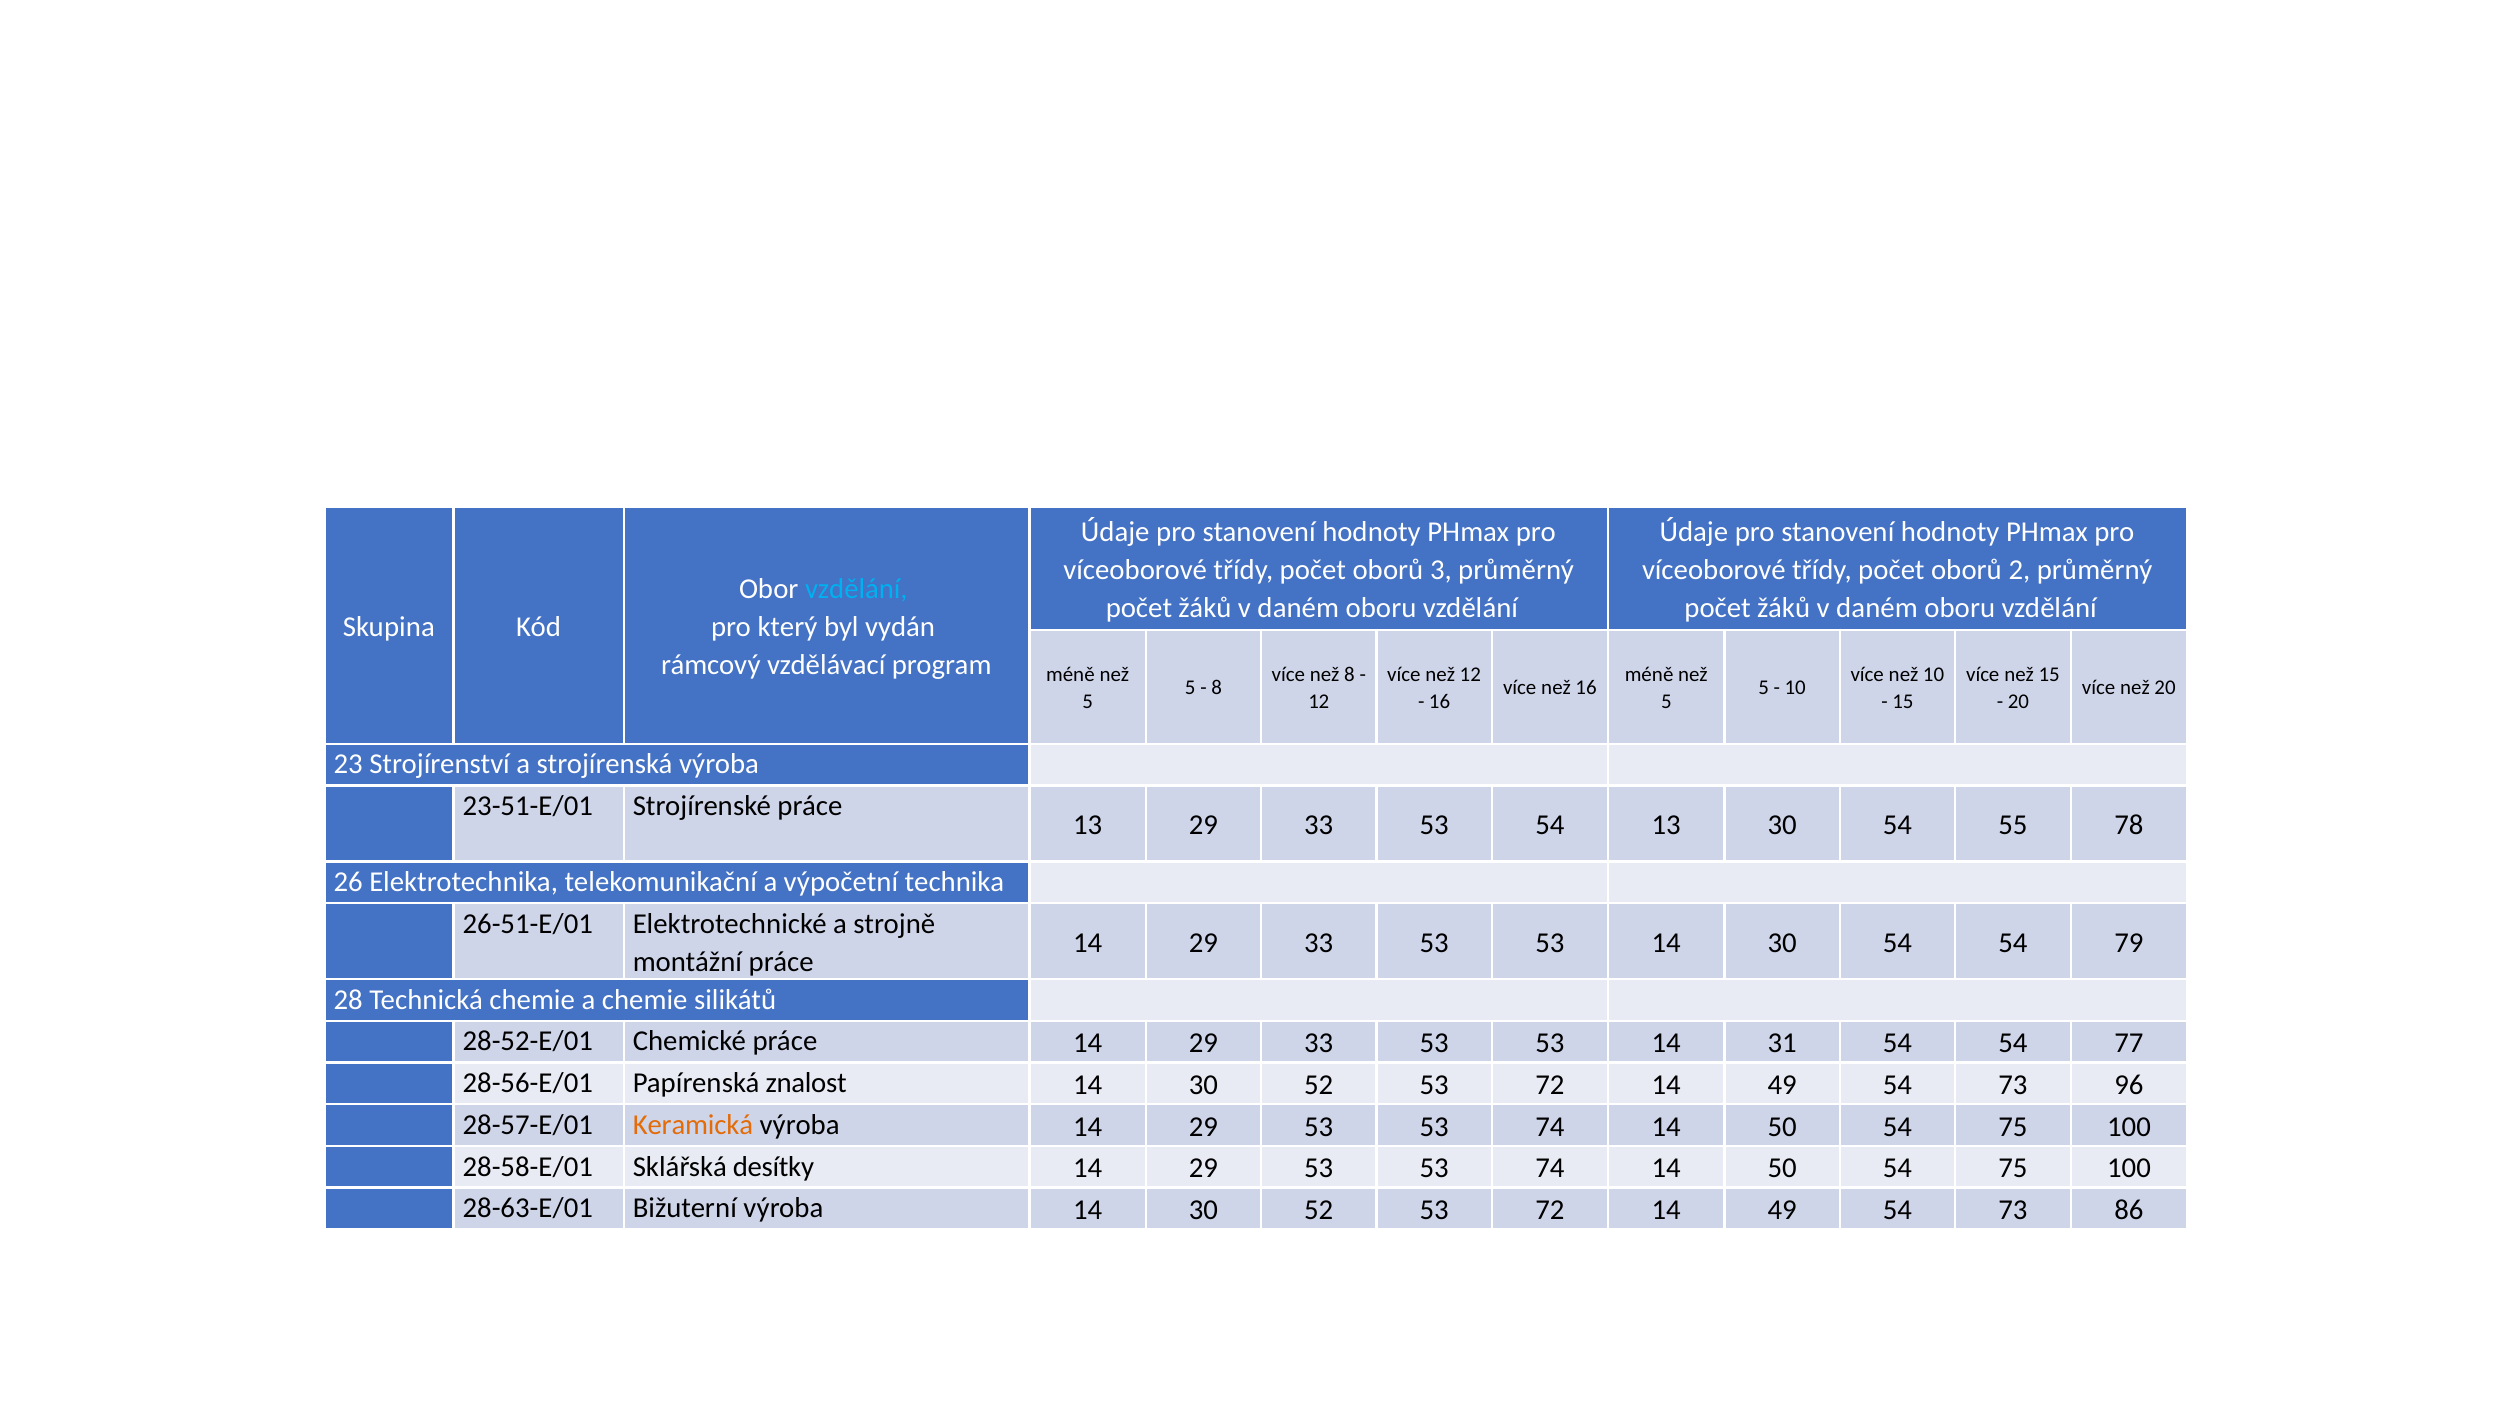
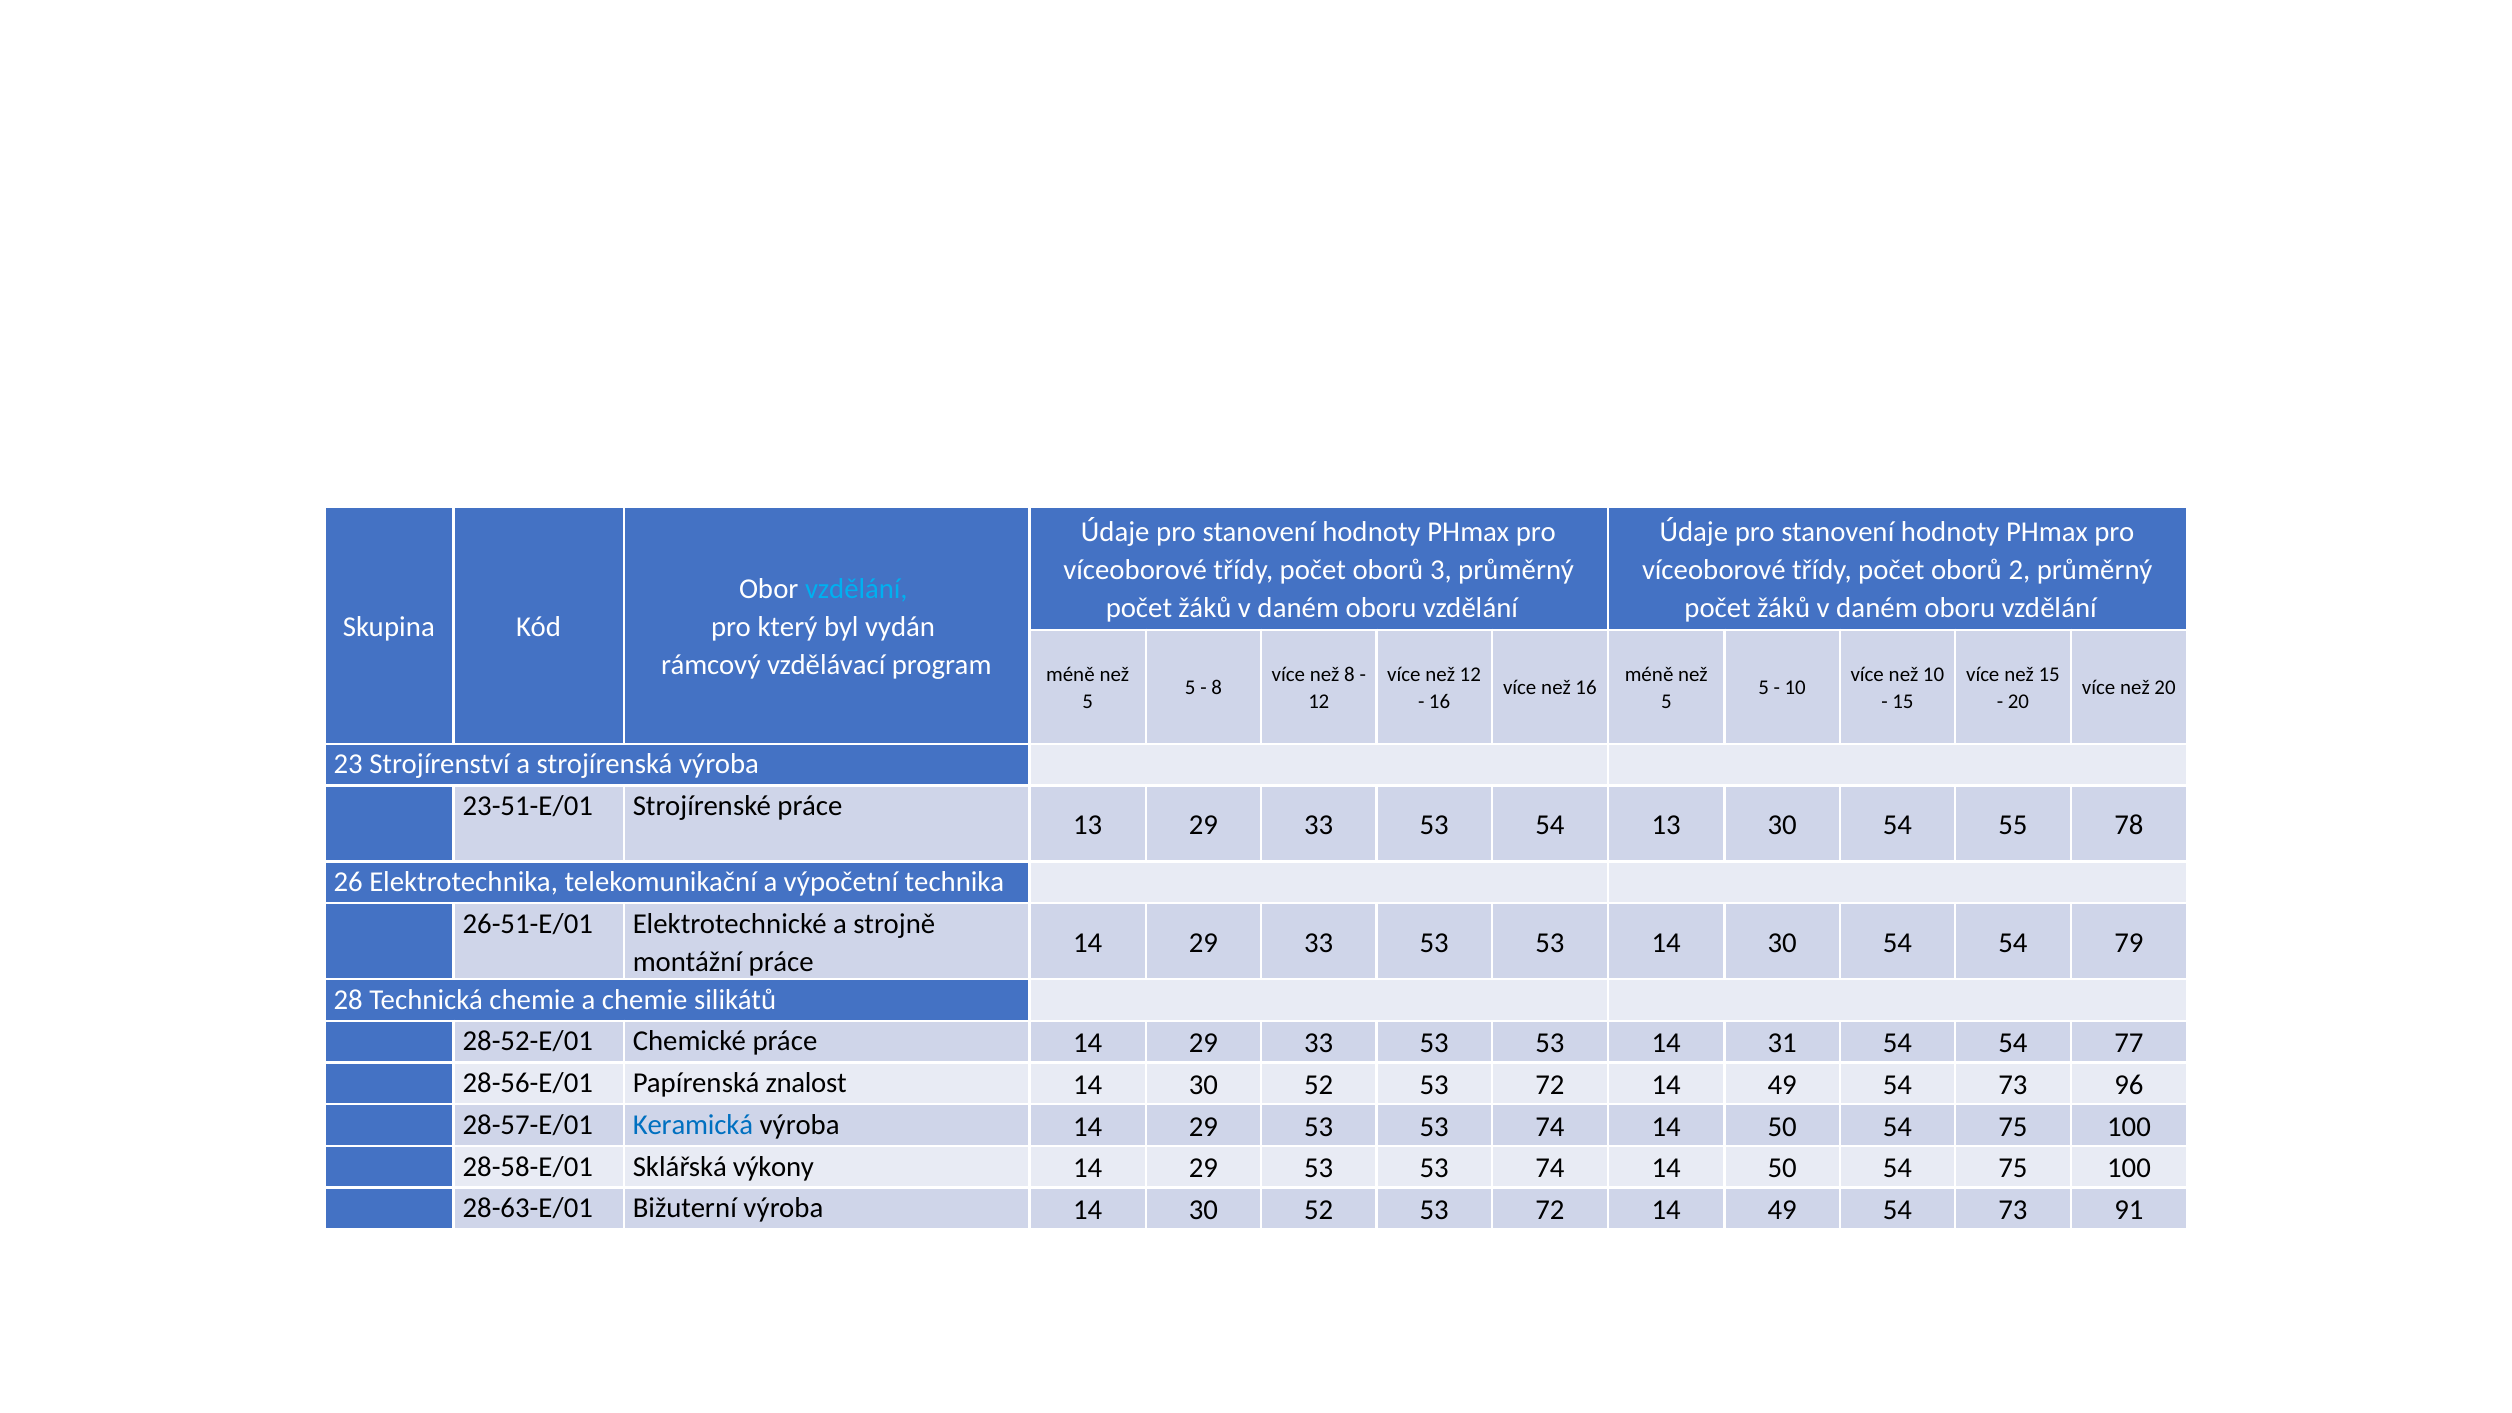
Keramická colour: orange -> blue (693, 1125)
desítky: desítky -> výkony (773, 1167)
86: 86 -> 91 (2129, 1210)
